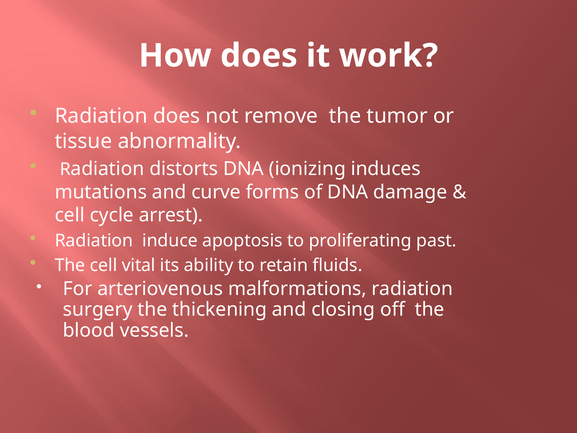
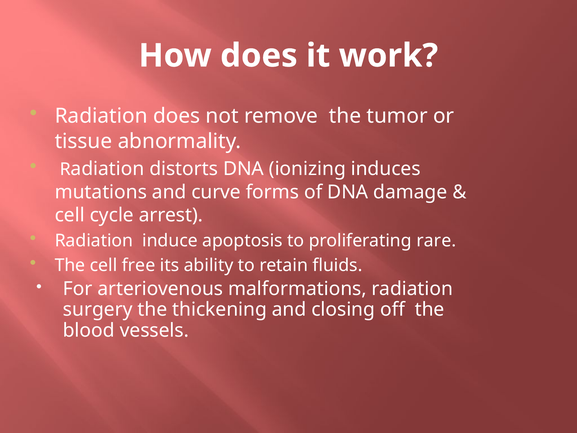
past: past -> rare (436, 241)
vital: vital -> free (139, 265)
